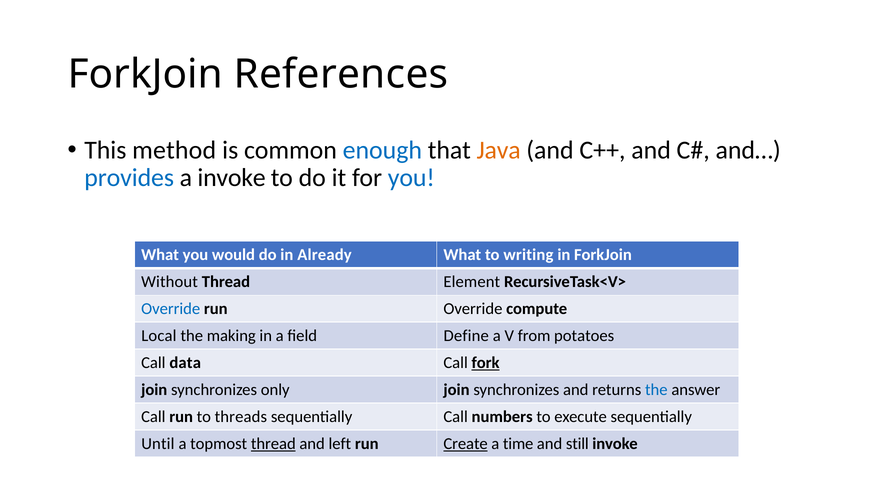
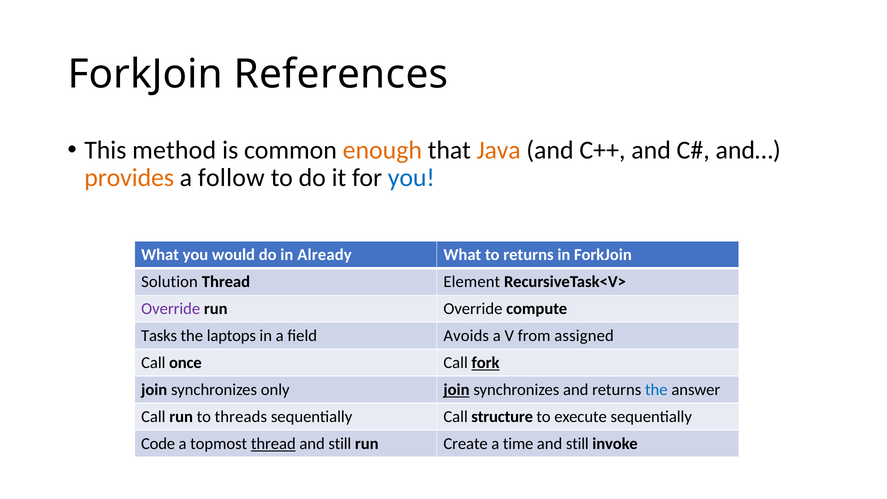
enough colour: blue -> orange (382, 150)
provides colour: blue -> orange (129, 178)
a invoke: invoke -> follow (231, 178)
to writing: writing -> returns (528, 255)
Without: Without -> Solution (170, 282)
Override colour: blue -> purple (171, 309)
Local: Local -> Tasks (159, 336)
making: making -> laptops (231, 336)
Define: Define -> Avoids (466, 336)
potatoes: potatoes -> assigned (584, 336)
data: data -> once (185, 363)
join underline: none -> present (457, 390)
numbers: numbers -> structure (502, 417)
Until: Until -> Code (158, 444)
left: left -> still (340, 444)
Create underline: present -> none (466, 444)
